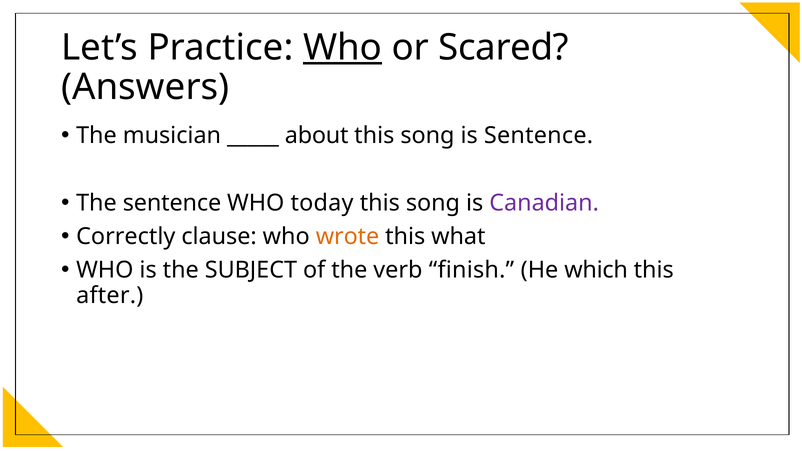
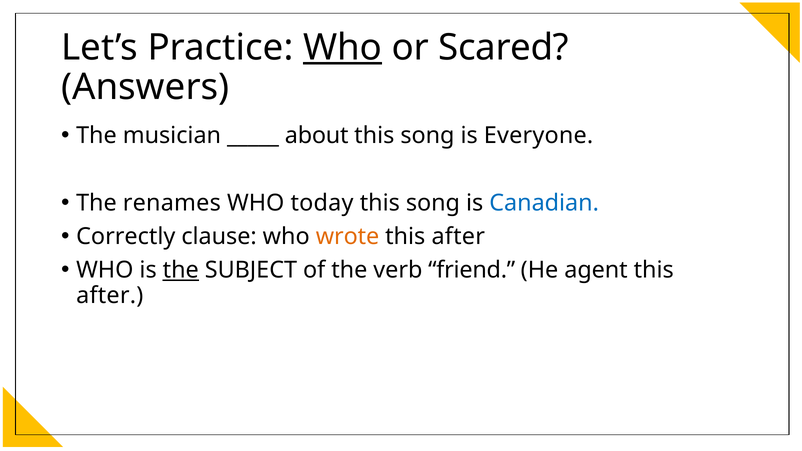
is Sentence: Sentence -> Everyone (539, 136)
The sentence: sentence -> renames (172, 203)
Canadian colour: purple -> blue (544, 203)
what: what -> after (458, 236)
the underline: none -> present (181, 270)
finish: finish -> friend (472, 270)
which: which -> agent (596, 270)
